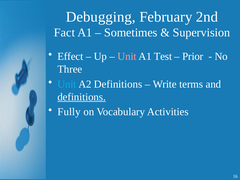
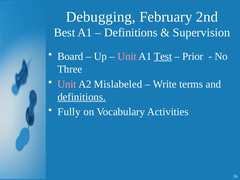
Fact: Fact -> Best (65, 33)
Sometimes: Sometimes -> Definitions (131, 33)
Effect: Effect -> Board (70, 56)
Test underline: none -> present (163, 56)
Unit colour: light blue -> pink (67, 84)
A2 Definitions: Definitions -> Mislabeled (118, 84)
